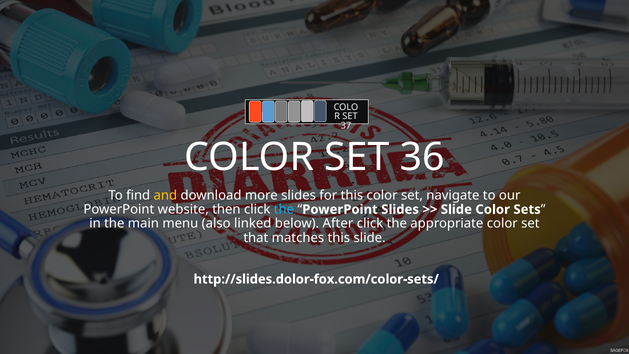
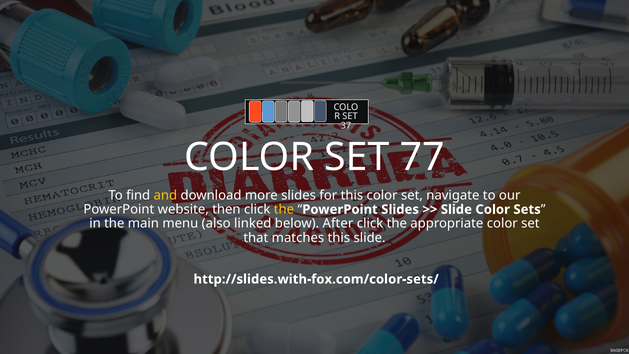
36: 36 -> 77 (422, 157)
the colour: light blue -> yellow (284, 209)
http://slides.dolor-fox.com/color-sets/: http://slides.dolor-fox.com/color-sets/ -> http://slides.with-fox.com/color-sets/ (316, 279)
